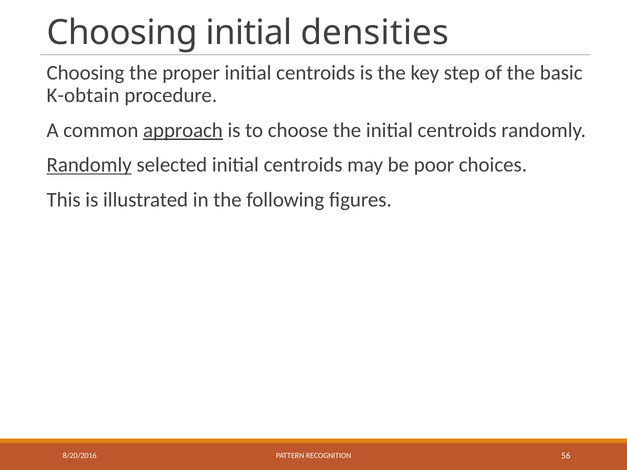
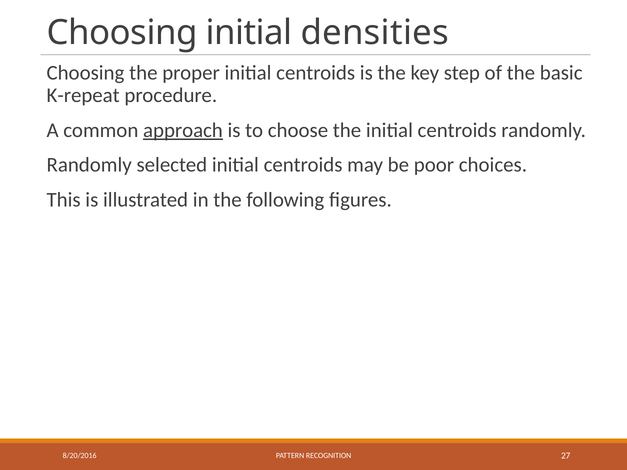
K-obtain: K-obtain -> K-repeat (83, 96)
Randomly underline: present -> none (89, 165)
56: 56 -> 27 (566, 456)
